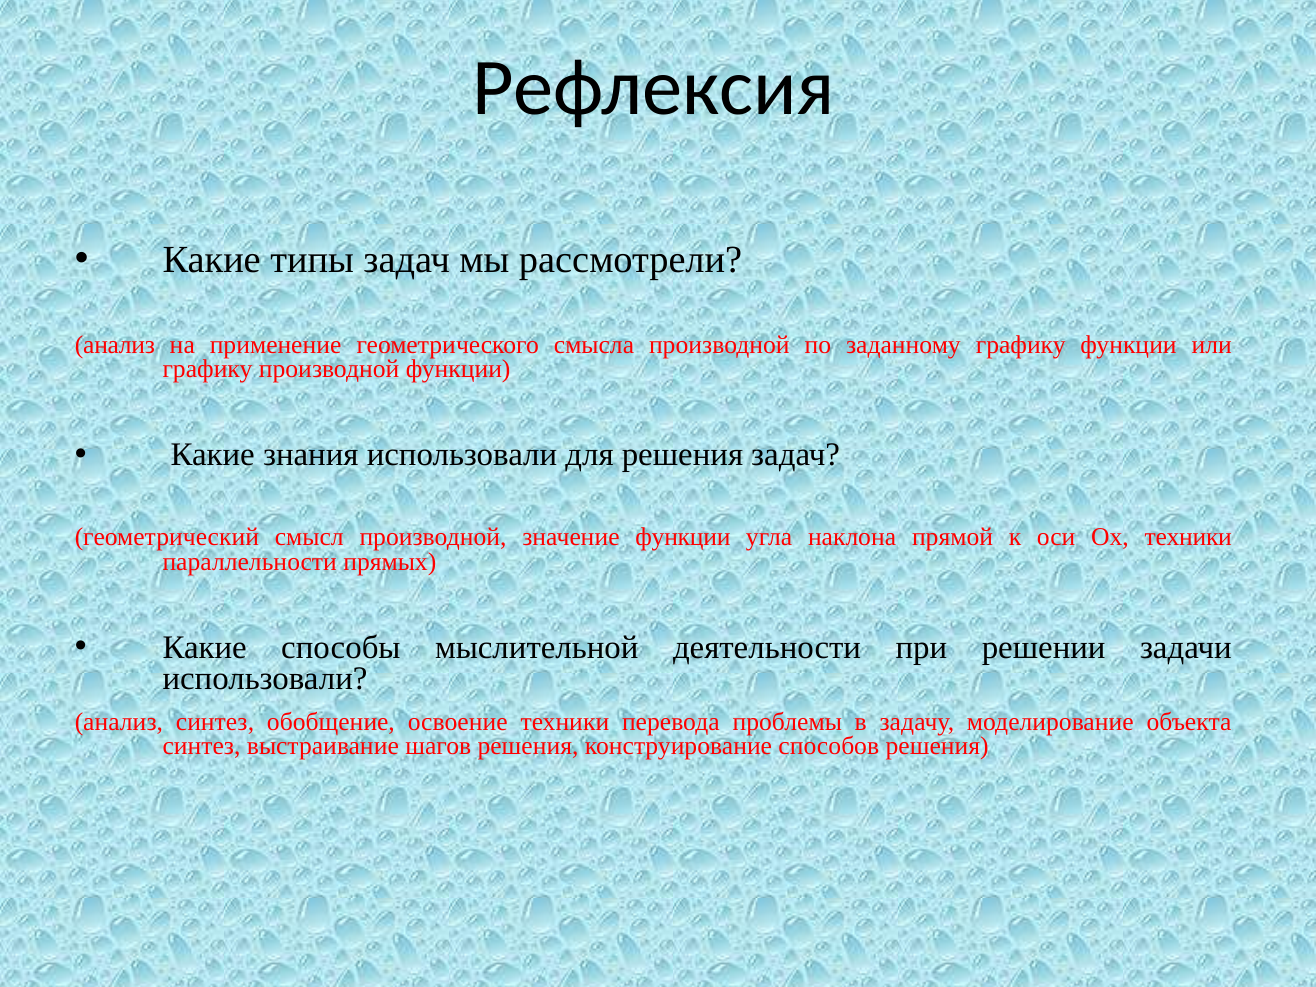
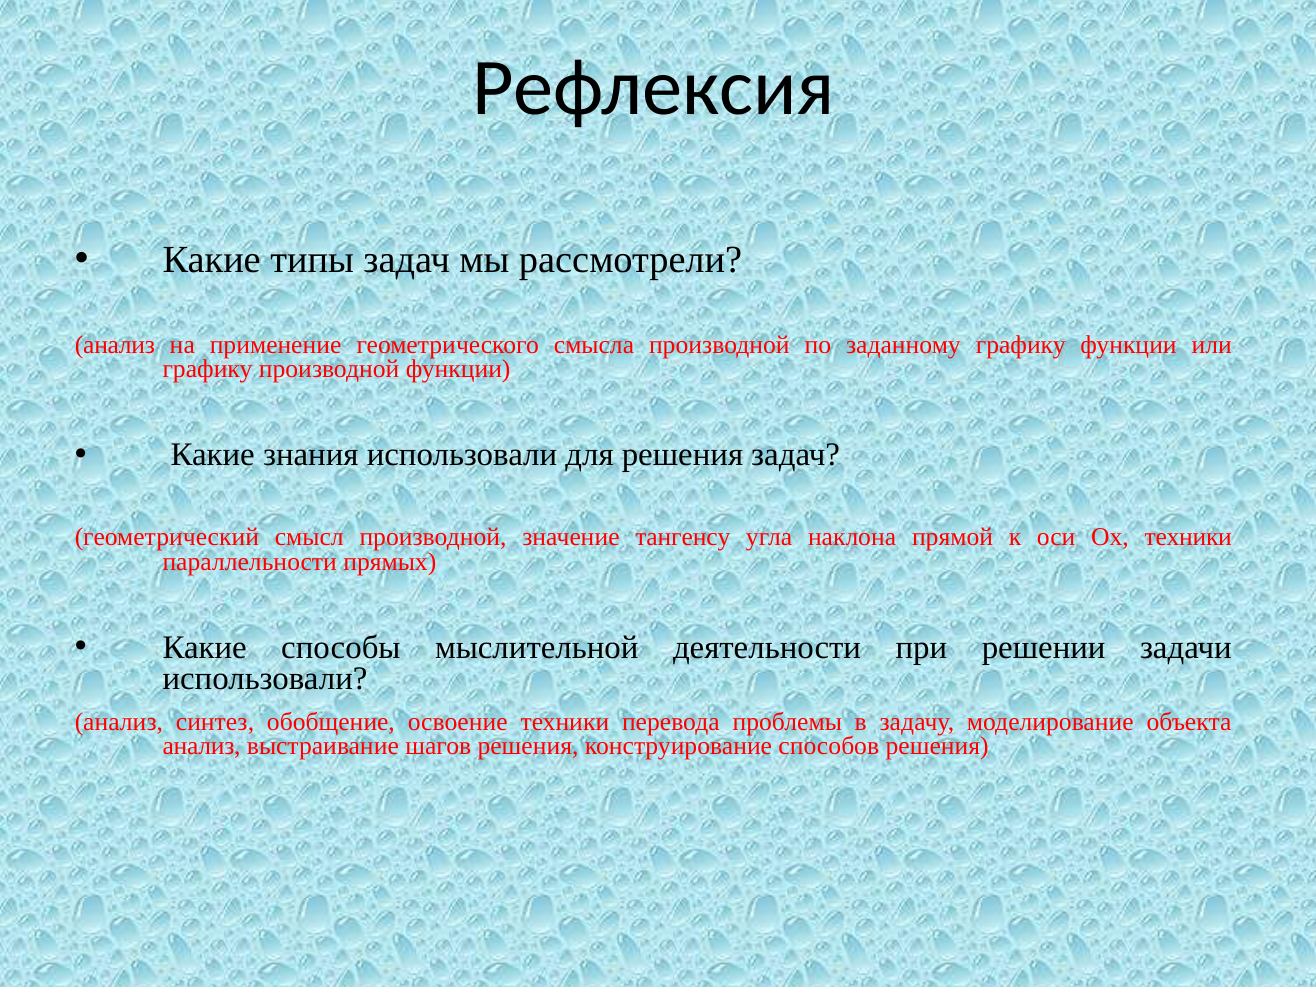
значение функции: функции -> тангенсу (683, 537)
синтез: синтез -> анализ (202, 747)
